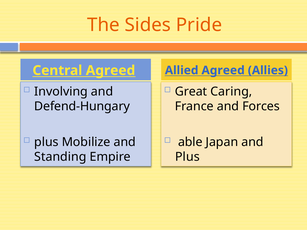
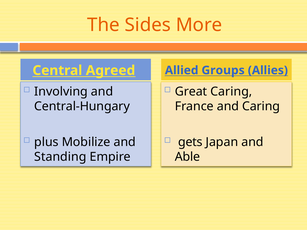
Pride: Pride -> More (199, 25)
Allied Agreed: Agreed -> Groups (223, 70)
Defend-Hungary: Defend-Hungary -> Central-Hungary (82, 107)
and Forces: Forces -> Caring (261, 107)
able: able -> gets (190, 142)
Plus: Plus -> Able (188, 157)
